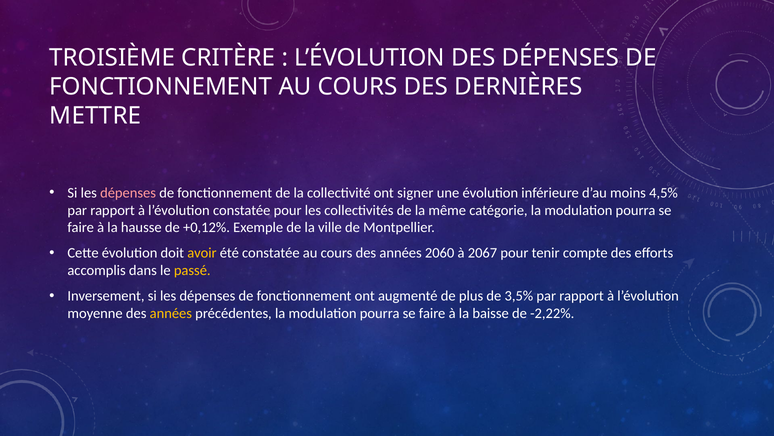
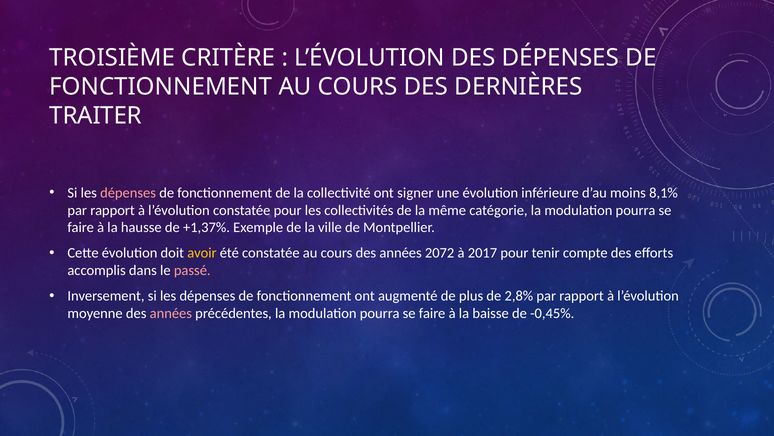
METTRE: METTRE -> TRAITER (96, 116)
4,5%: 4,5% -> 8,1% (664, 192)
+0,12%: +0,12% -> +1,37% (207, 227)
2060: 2060 -> 2072 (440, 253)
2067: 2067 -> 2017 (482, 253)
passé colour: yellow -> pink (192, 270)
3,5%: 3,5% -> 2,8% (519, 296)
années colour: yellow -> pink (171, 313)
-2,22%: -2,22% -> -0,45% (552, 313)
